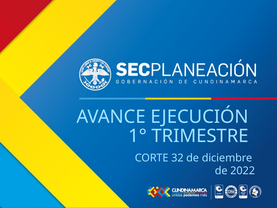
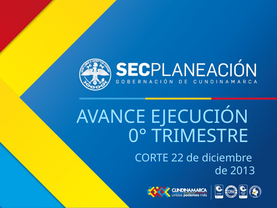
1°: 1° -> 0° (138, 136)
32: 32 -> 22 (177, 158)
2022: 2022 -> 2013 (243, 171)
